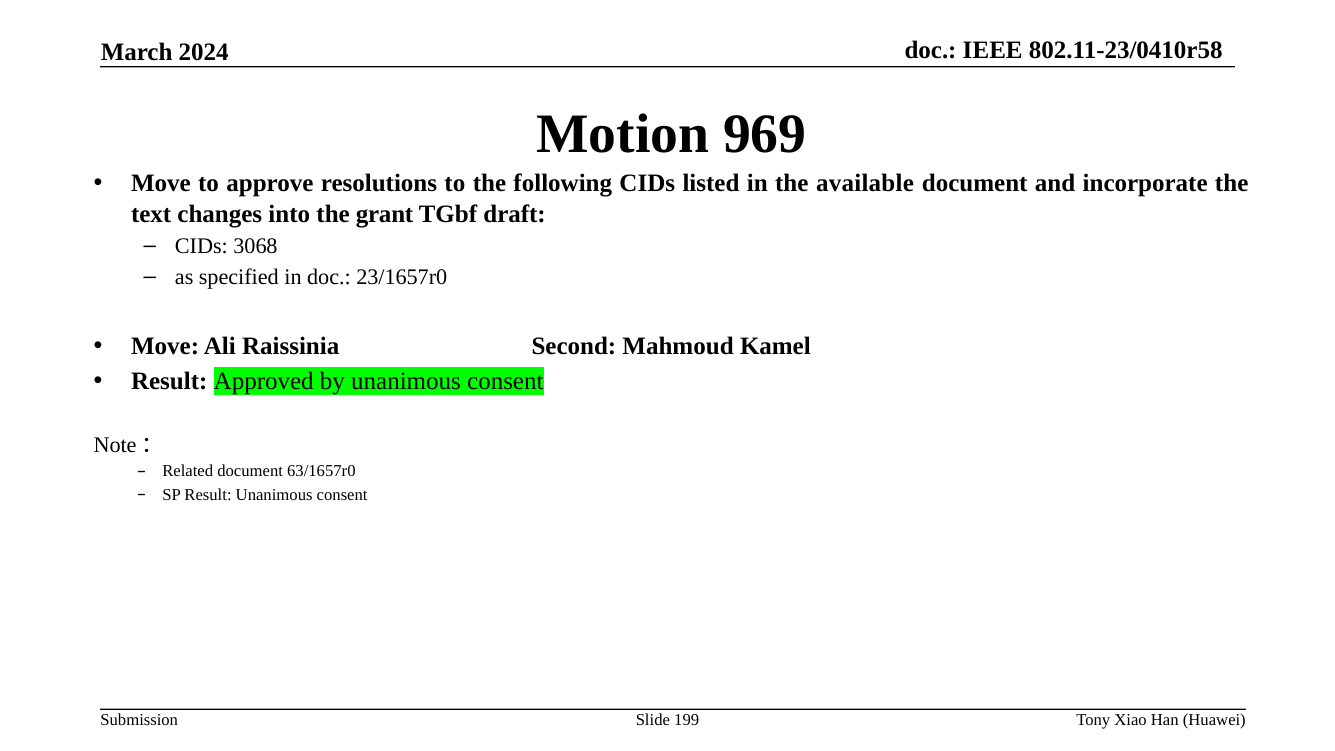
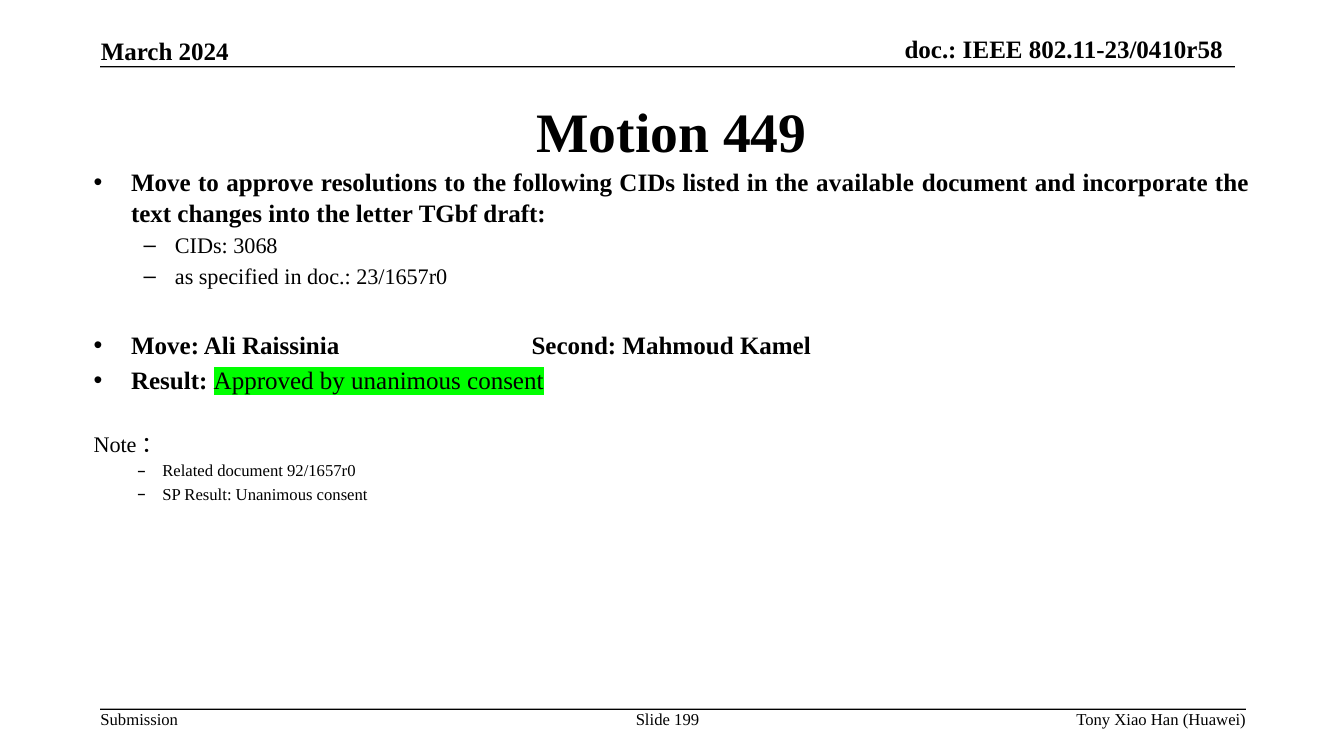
969: 969 -> 449 (765, 134)
grant: grant -> letter (384, 214)
63/1657r0: 63/1657r0 -> 92/1657r0 (321, 471)
